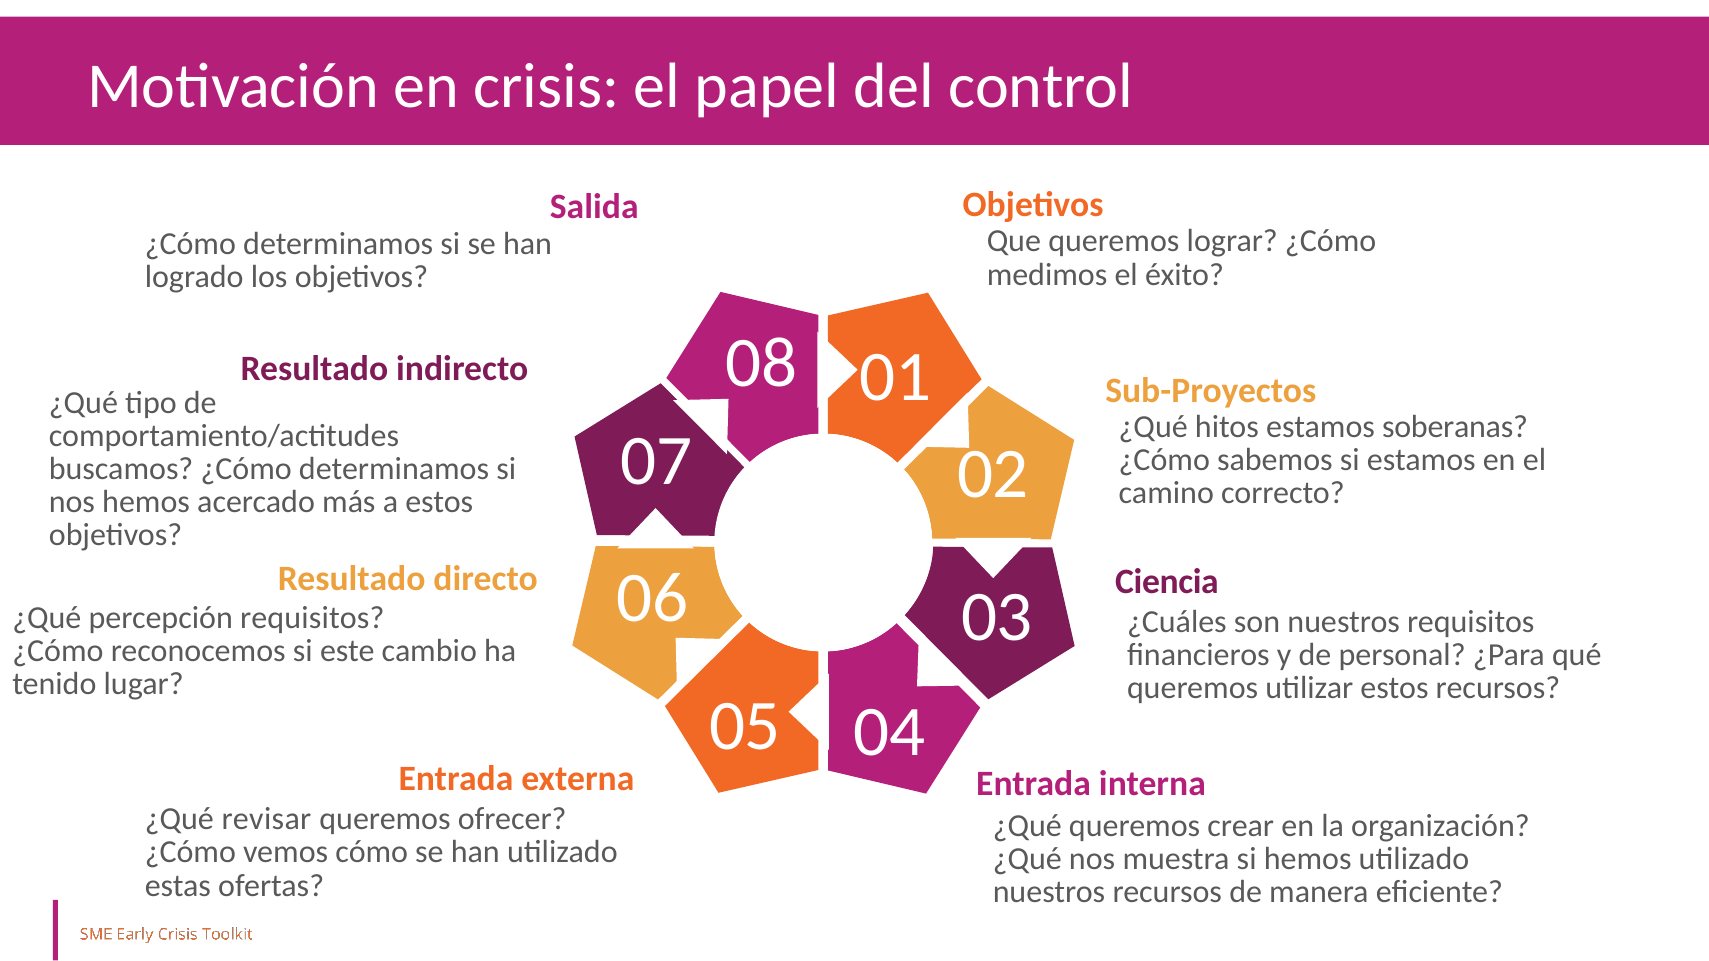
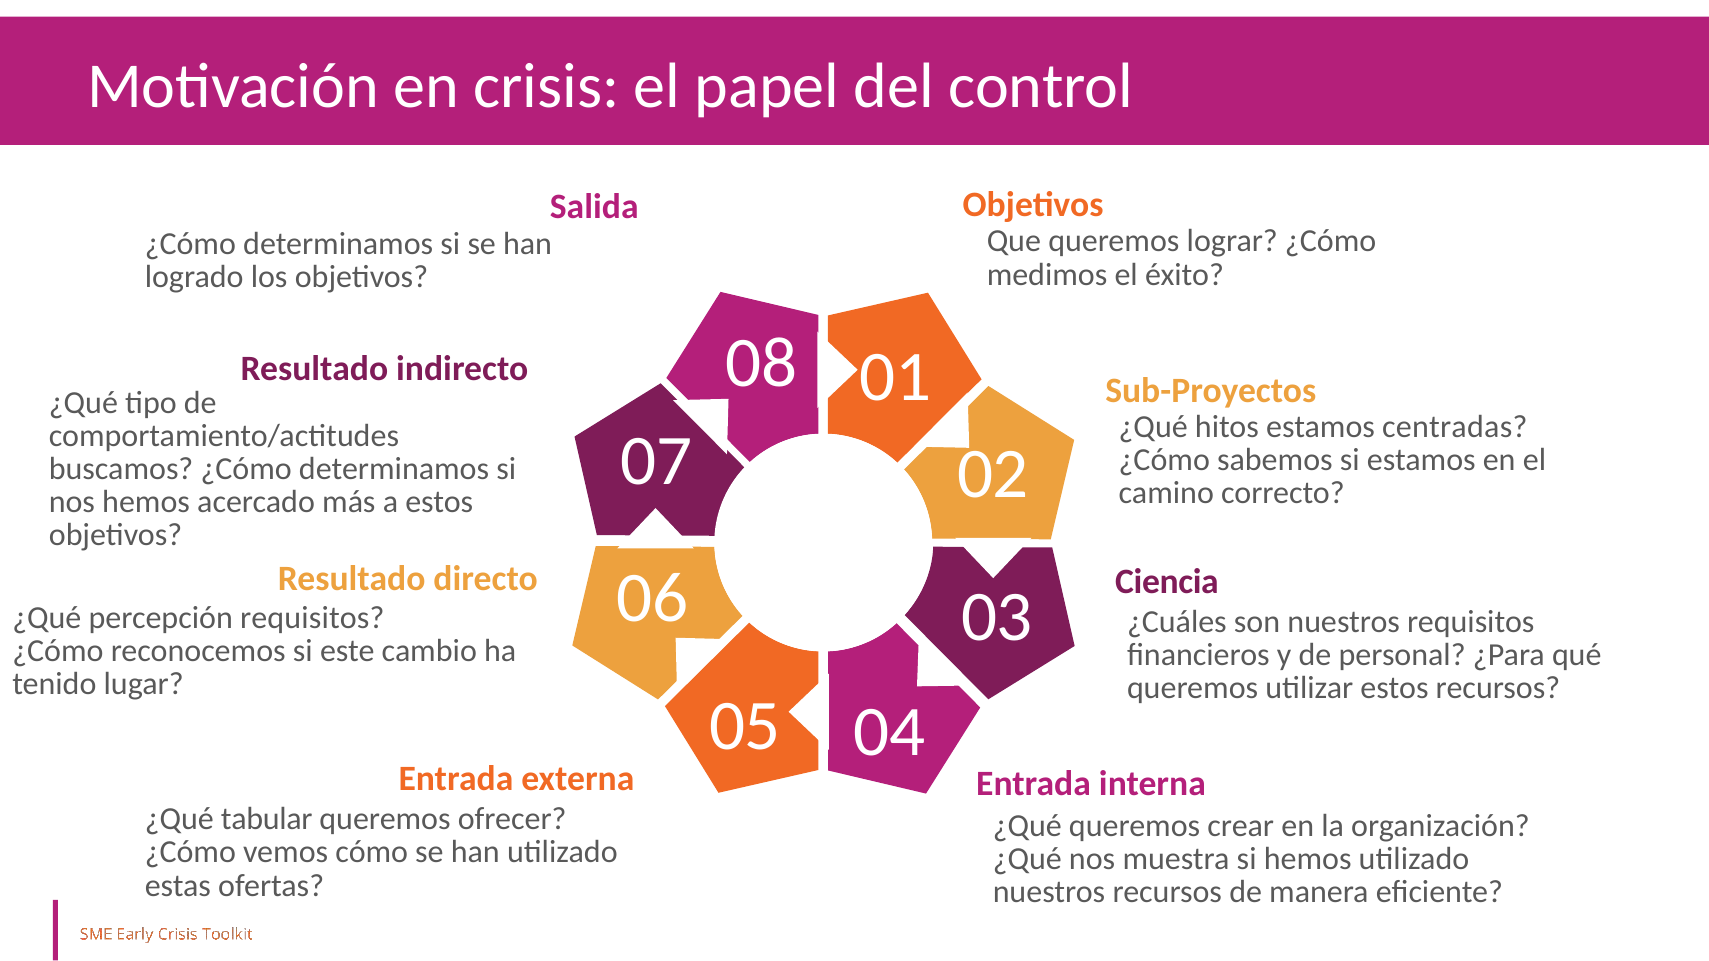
soberanas: soberanas -> centradas (1455, 427)
revisar: revisar -> tabular (267, 820)
